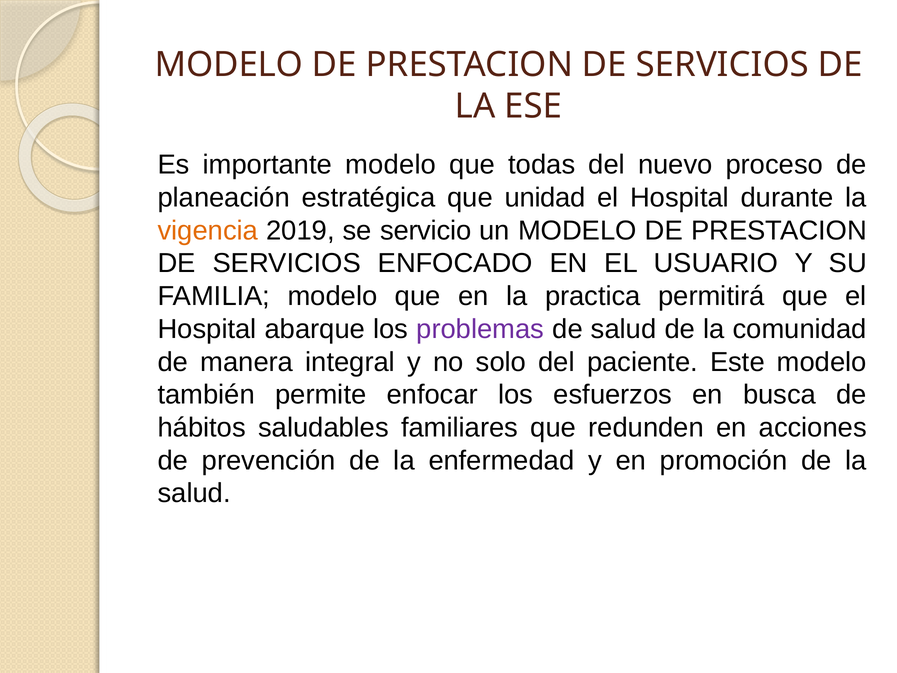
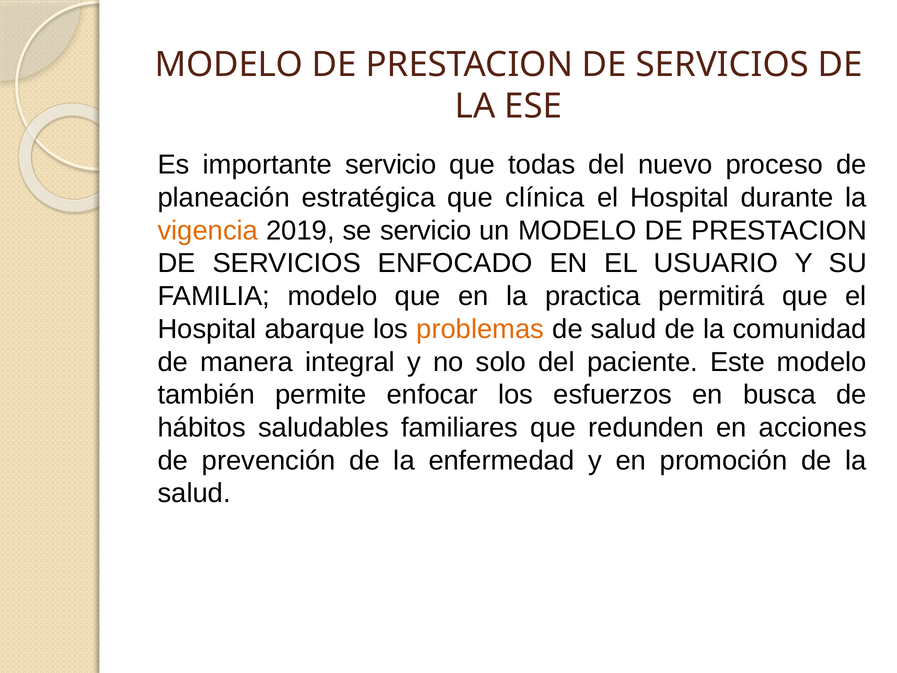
importante modelo: modelo -> servicio (391, 165)
unidad: unidad -> clínica (545, 198)
problemas colour: purple -> orange (480, 329)
